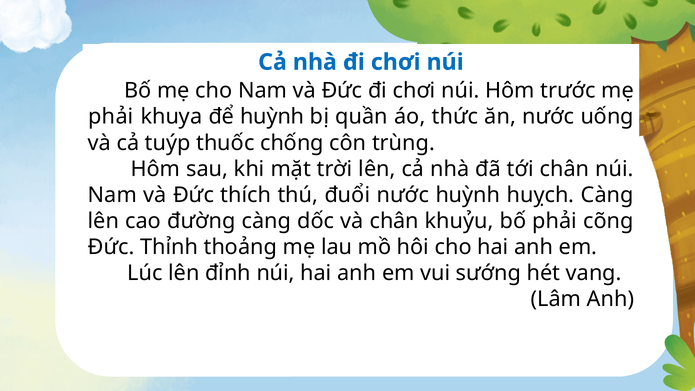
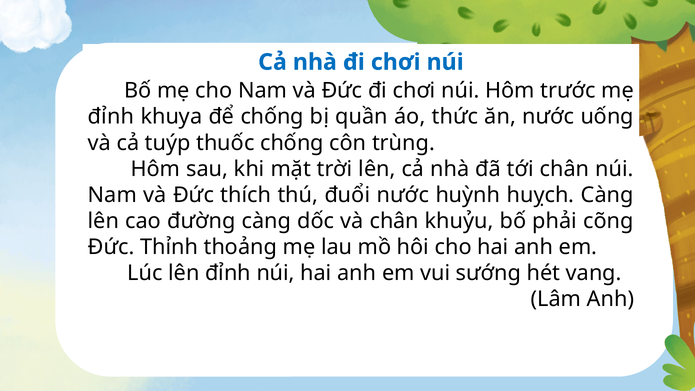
phải: phải -> đỉnh (111, 117)
để huỳnh: huỳnh -> chống (272, 117)
